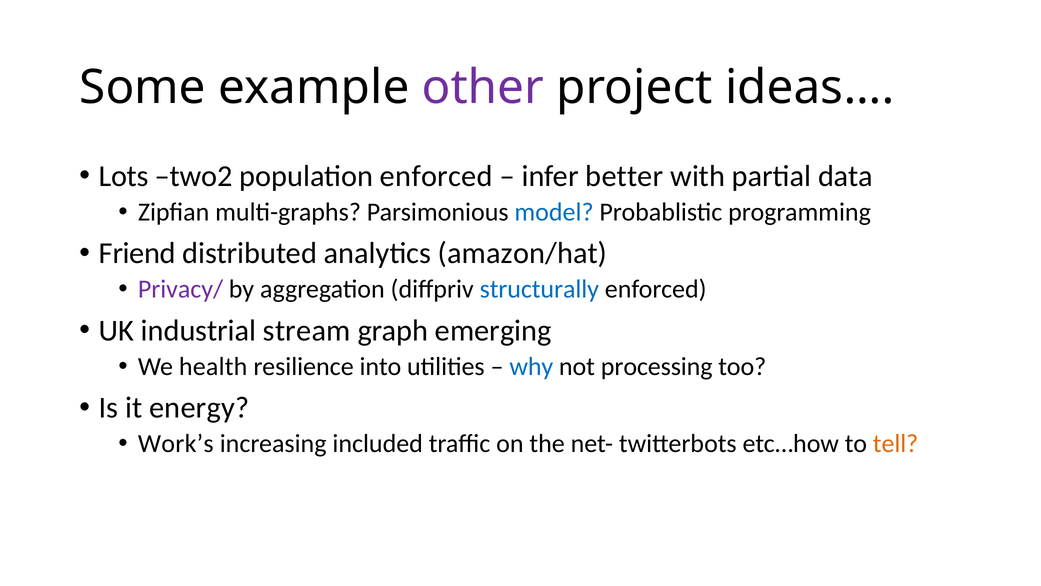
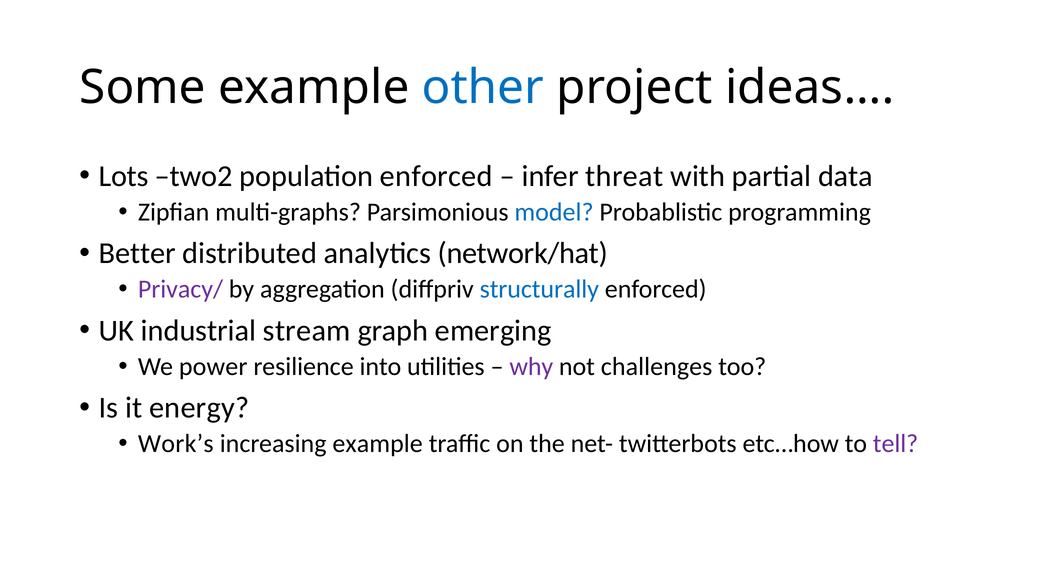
other colour: purple -> blue (483, 87)
better: better -> threat (624, 176)
Friend: Friend -> Better (137, 253)
amazon/hat: amazon/hat -> network/hat (523, 253)
health: health -> power (213, 366)
why colour: blue -> purple (531, 366)
processing: processing -> challenges (657, 366)
increasing included: included -> example (378, 443)
tell colour: orange -> purple (896, 443)
